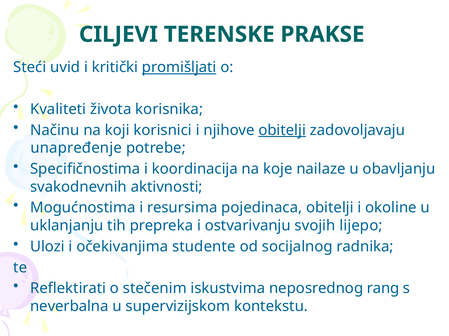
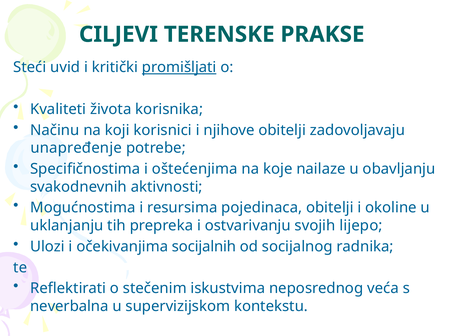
obitelji underline: present -> none (282, 130)
koordinacija: koordinacija -> oštećenjima (195, 169)
studente: studente -> socijalnih (204, 247)
rang: rang -> veća (383, 289)
